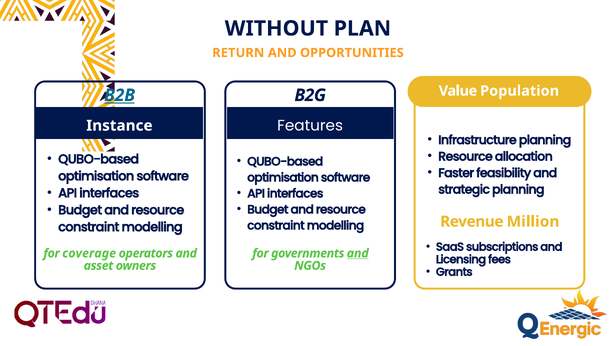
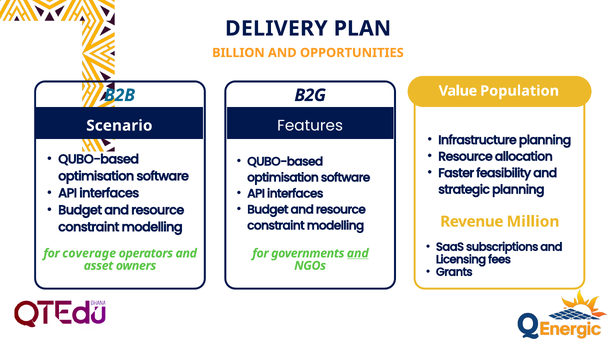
WITHOUT: WITHOUT -> DELIVERY (276, 29)
RETURN: RETURN -> BILLION (238, 53)
B2B underline: present -> none (120, 95)
Instance: Instance -> Scenario (119, 126)
